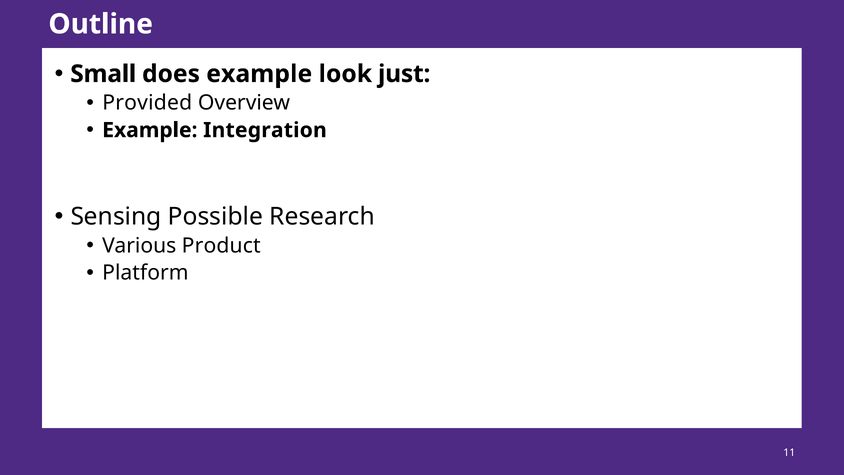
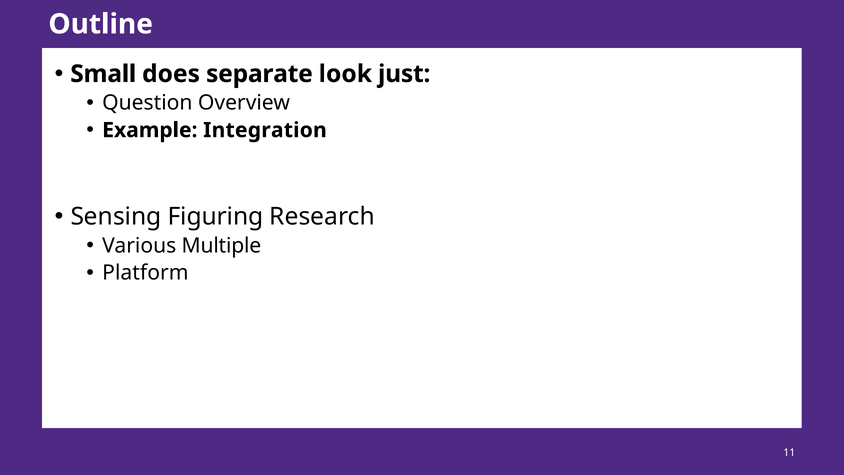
does example: example -> separate (259, 74)
Provided: Provided -> Question (147, 103)
Possible: Possible -> Figuring (216, 217)
Product: Product -> Multiple (221, 246)
